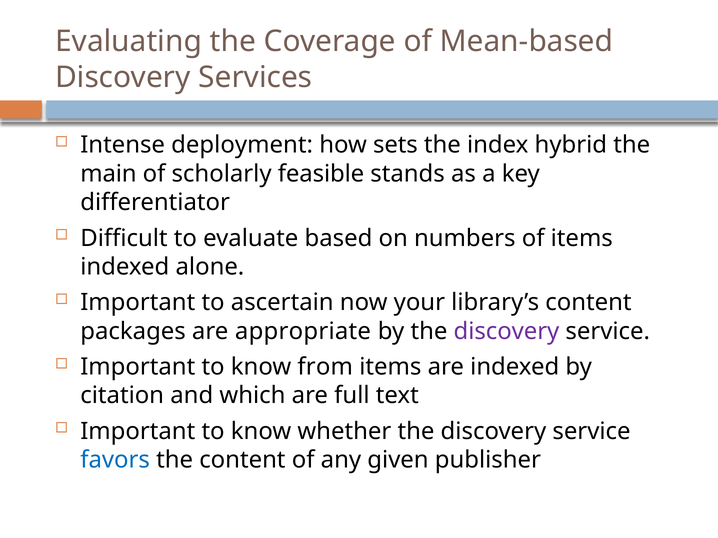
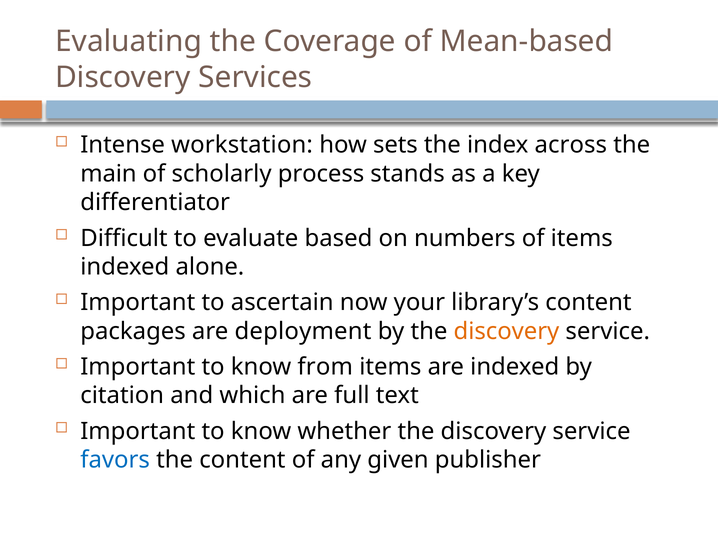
deployment: deployment -> workstation (242, 145)
hybrid: hybrid -> across (571, 145)
feasible: feasible -> process (321, 174)
appropriate: appropriate -> deployment (303, 332)
discovery colour: purple -> orange (506, 332)
